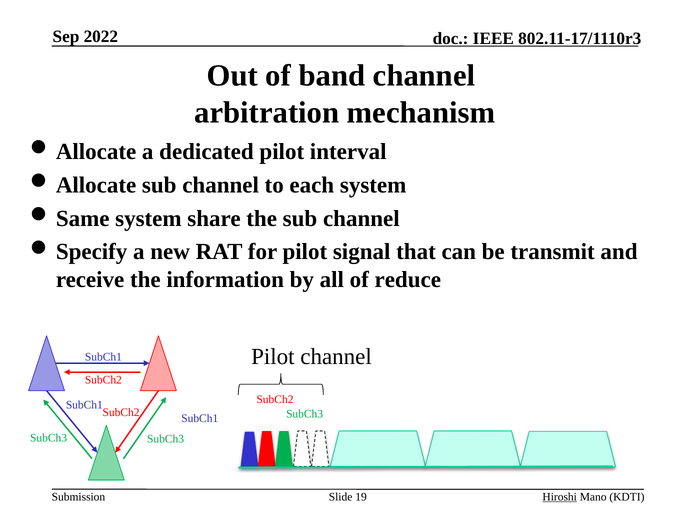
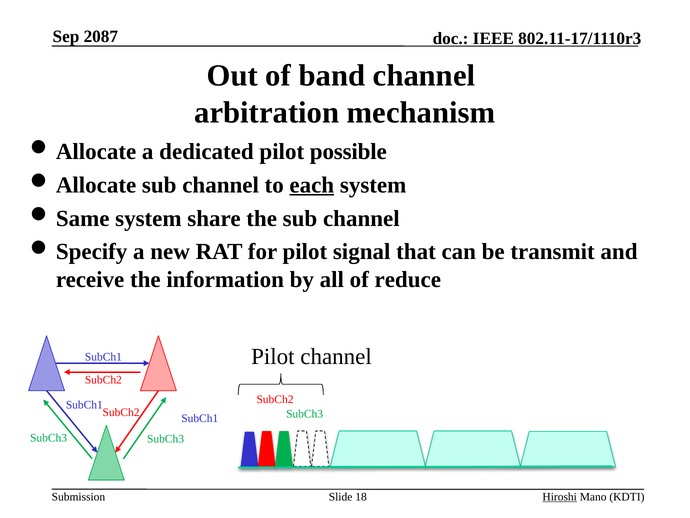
2022: 2022 -> 2087 (101, 37)
interval: interval -> possible (348, 151)
each underline: none -> present (312, 185)
19: 19 -> 18 (361, 496)
